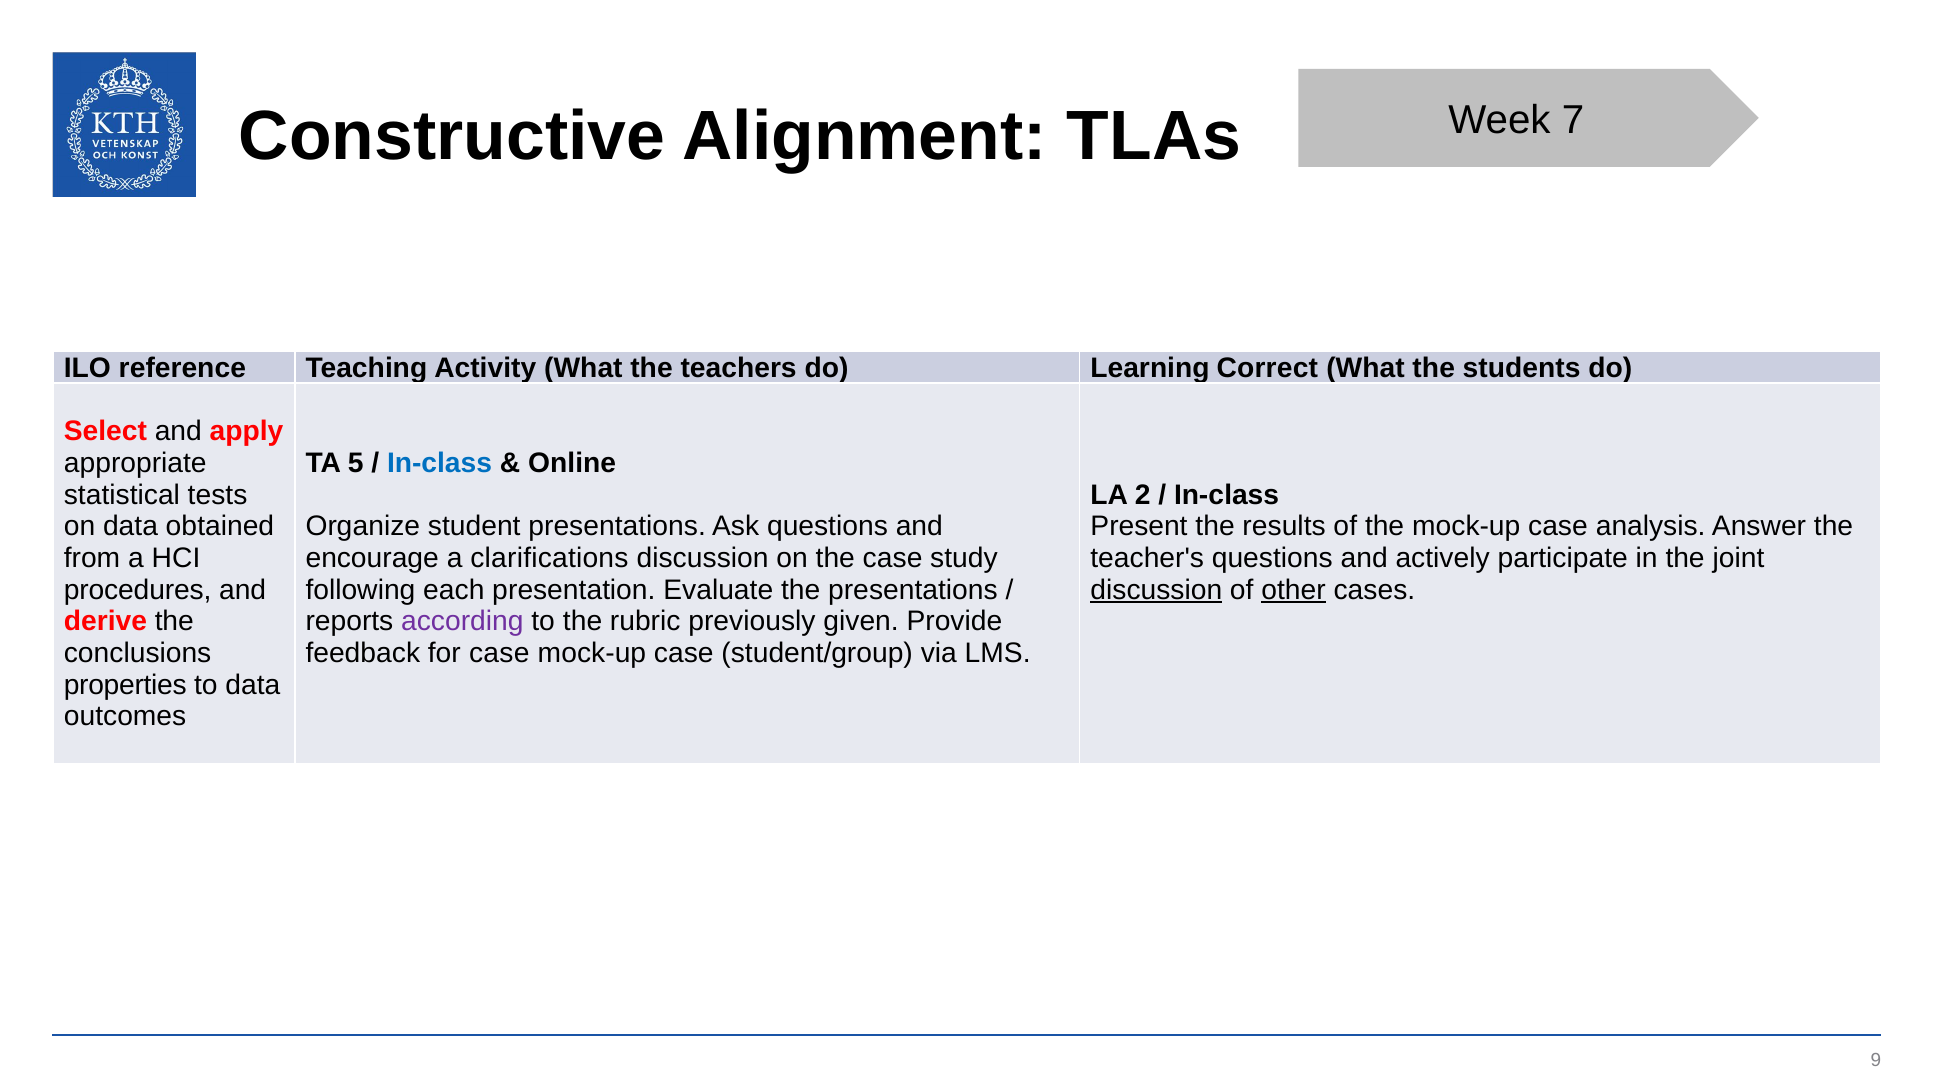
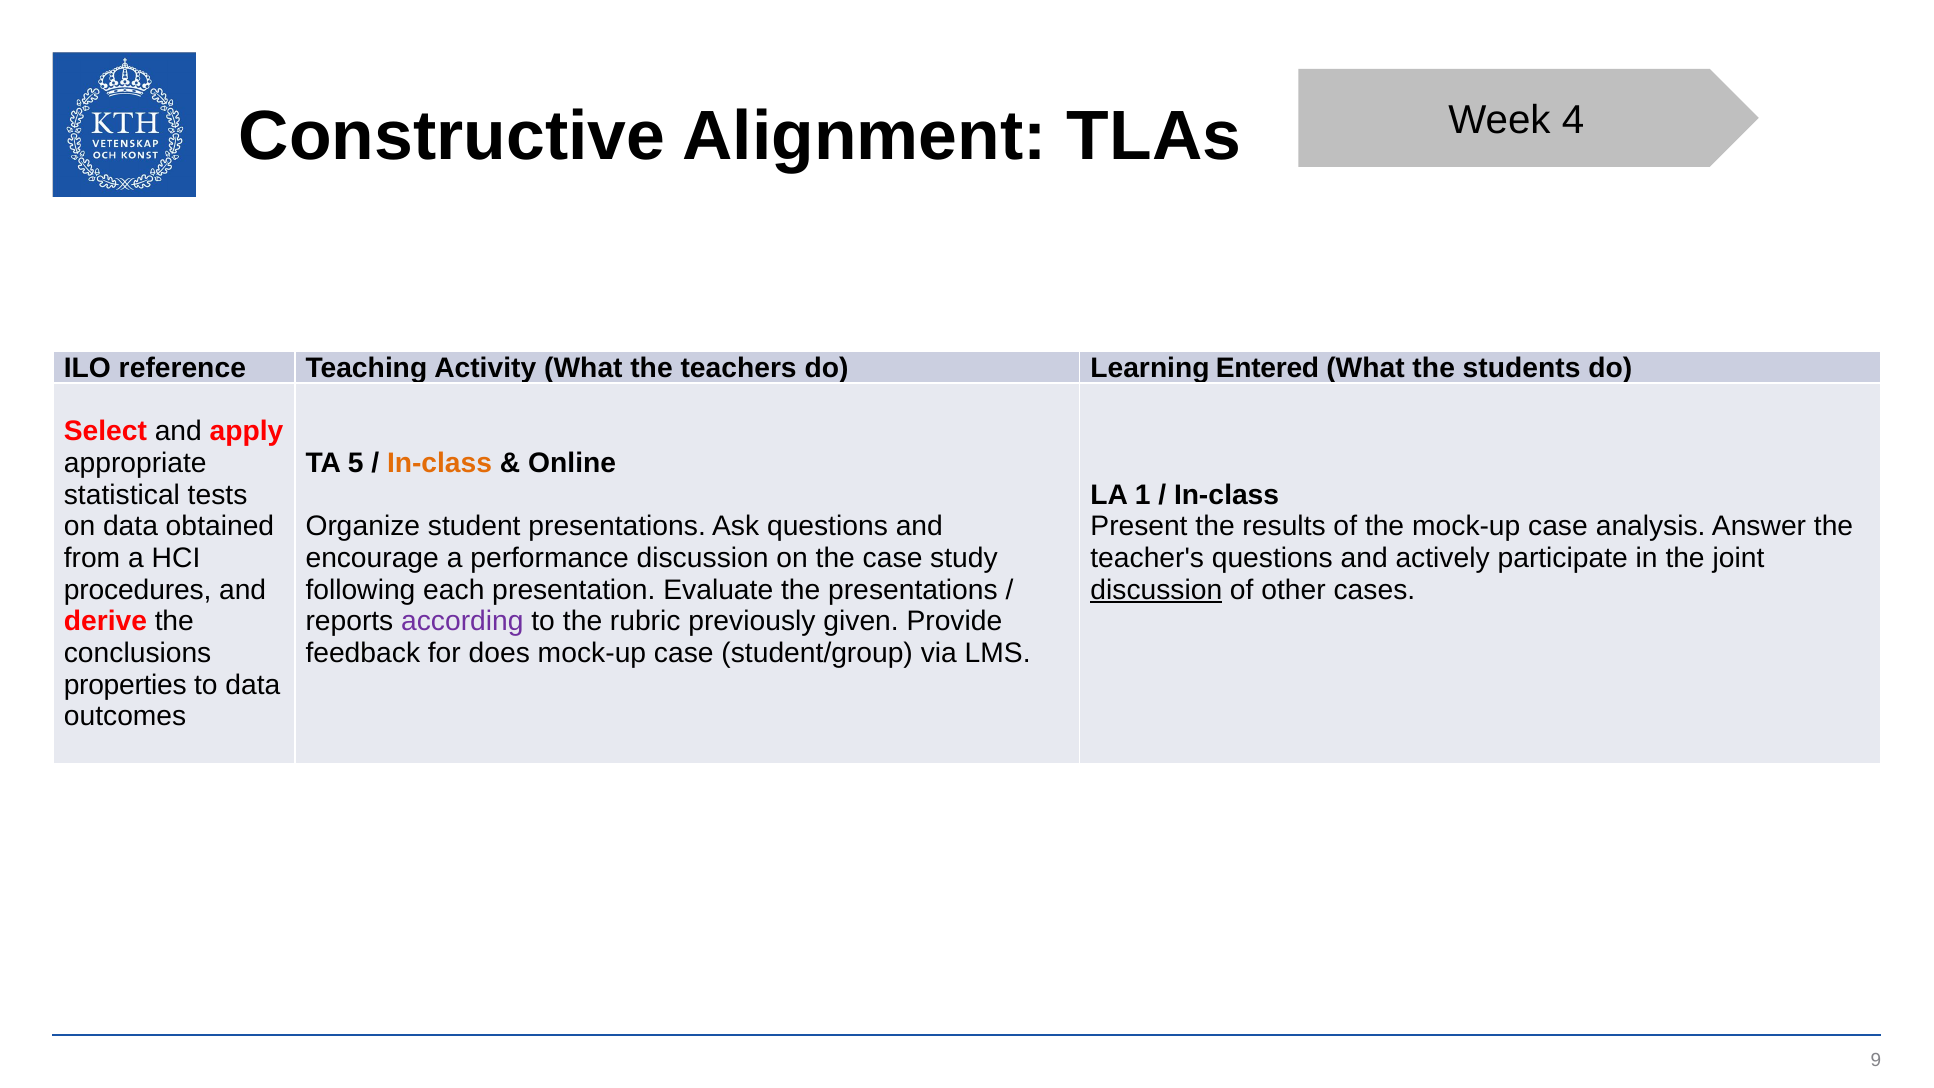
7: 7 -> 4 (1573, 121)
Correct: Correct -> Entered (1268, 368)
In-class colour: blue -> orange (440, 463)
2: 2 -> 1 (1143, 495)
clarifications: clarifications -> performance (550, 558)
other underline: present -> none (1294, 590)
for case: case -> does (499, 653)
